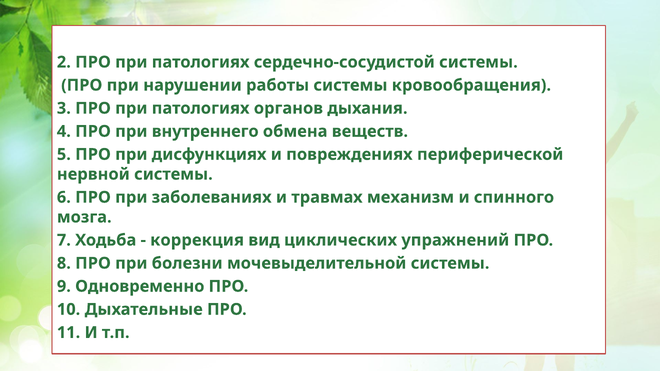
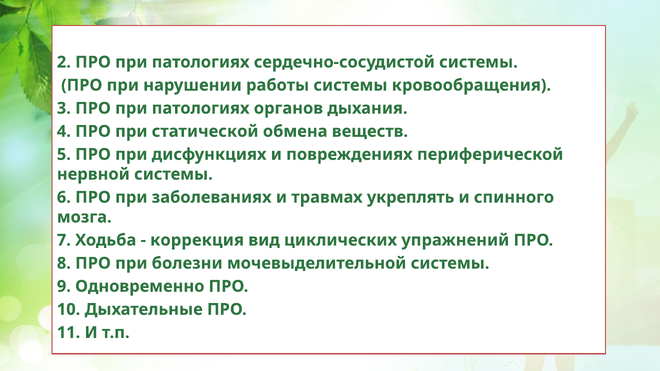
внутреннего: внутреннего -> статической (205, 131)
механизм: механизм -> укреплять (411, 197)
